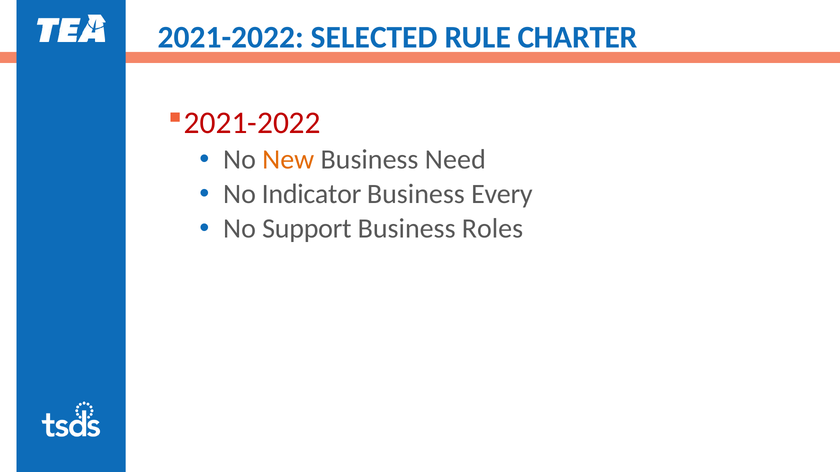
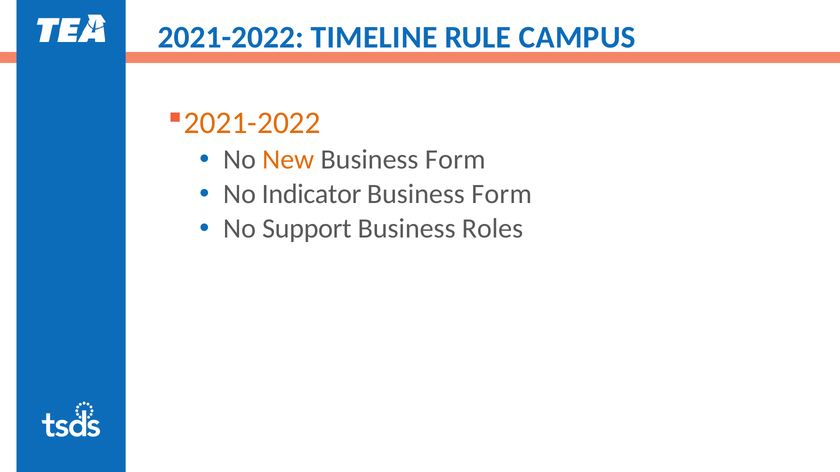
SELECTED: SELECTED -> TIMELINE (374, 37)
CHARTER: CHARTER -> CAMPUS (577, 37)
2021-2022 colour: red -> orange (252, 123)
Need: Need -> Form (455, 159)
Every: Every -> Form (502, 194)
